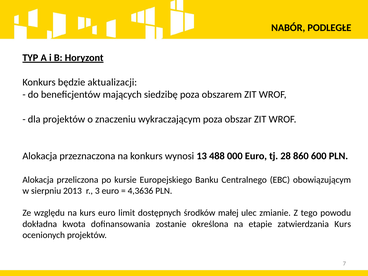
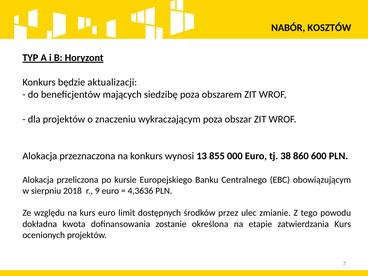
PODLEGŁE: PODLEGŁE -> KOSZTÓW (329, 28)
488: 488 -> 855 (217, 156)
28: 28 -> 38 (286, 156)
2013: 2013 -> 2018 (72, 191)
3: 3 -> 9 (97, 191)
małej: małej -> przez (228, 213)
